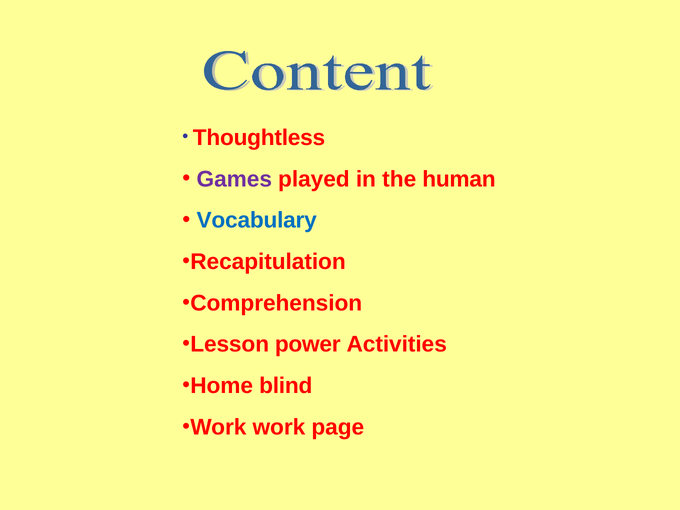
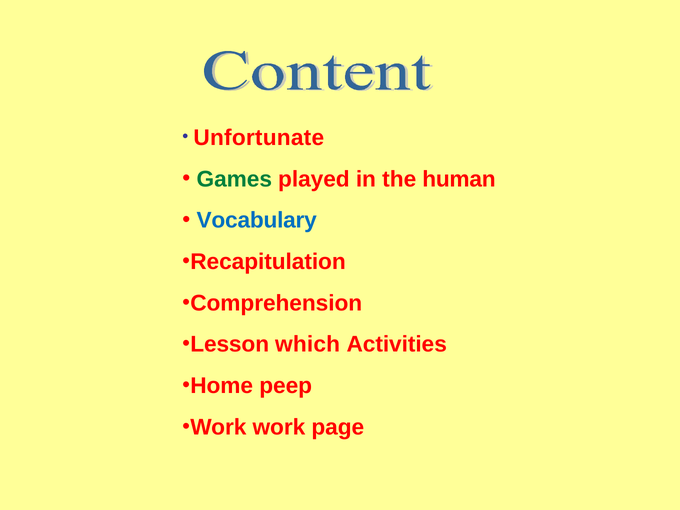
Thoughtless: Thoughtless -> Unfortunate (259, 138)
Games colour: purple -> green (234, 179)
power: power -> which (308, 344)
blind: blind -> peep (286, 386)
